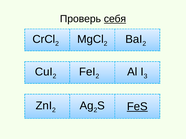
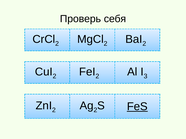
себя underline: present -> none (115, 19)
